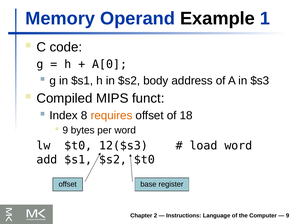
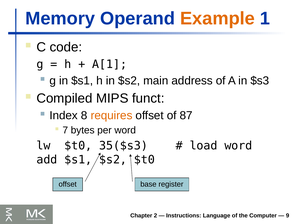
Example colour: black -> orange (217, 18)
A[0: A[0 -> A[1 (110, 64)
body: body -> main (156, 80)
18: 18 -> 87 (186, 115)
9: 9 -> 7 (65, 130)
12($s3: 12($s3 -> 35($s3 (123, 145)
